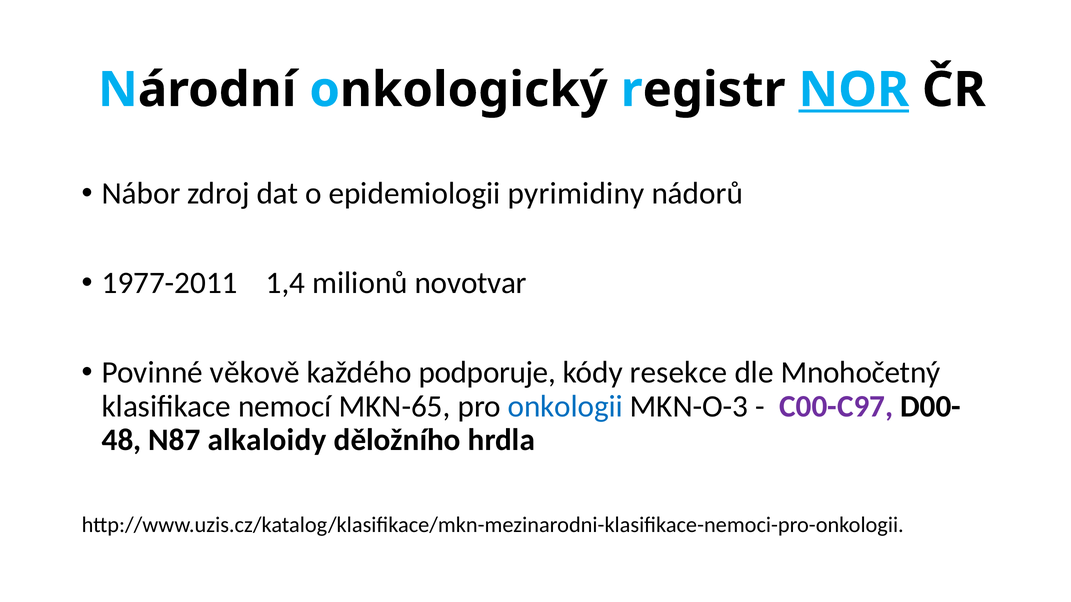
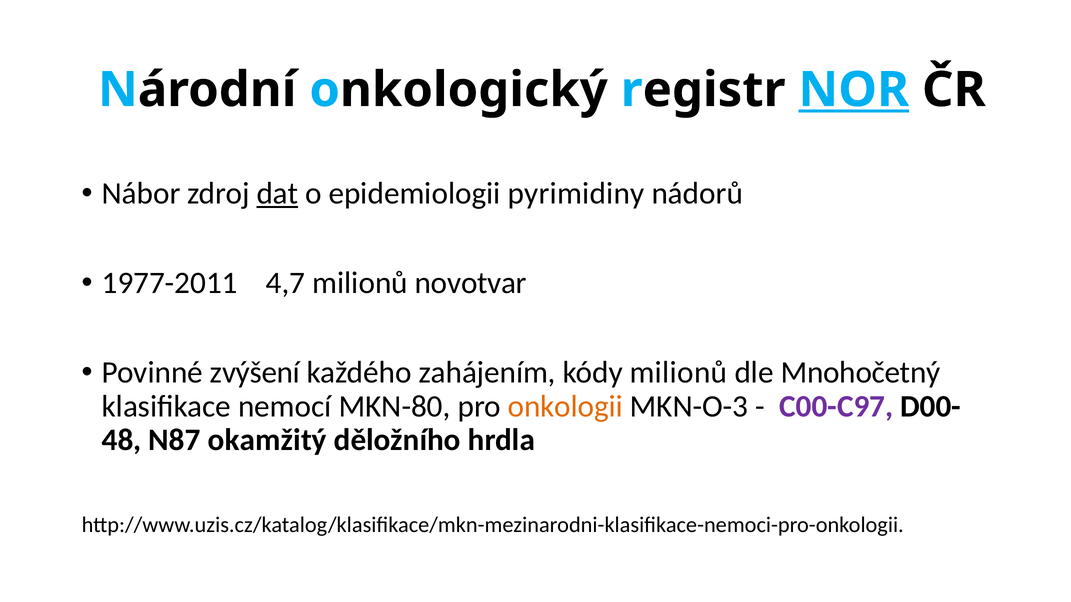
dat underline: none -> present (277, 194)
1,4: 1,4 -> 4,7 (286, 283)
věkově: věkově -> zvýšení (255, 373)
podporuje: podporuje -> zahájením (487, 373)
kódy resekce: resekce -> milionů (679, 373)
MKN-65: MKN-65 -> MKN-80 (395, 407)
onkologii colour: blue -> orange (565, 407)
alkaloidy: alkaloidy -> okamžitý (267, 440)
